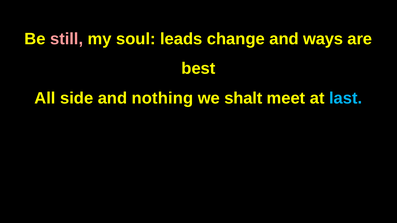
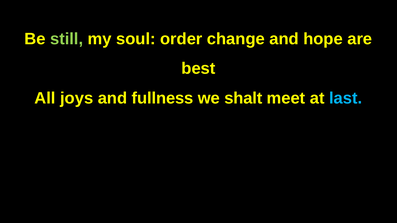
still colour: pink -> light green (67, 39)
leads: leads -> order (181, 39)
ways: ways -> hope (323, 39)
side: side -> joys (77, 98)
nothing: nothing -> fullness (163, 98)
